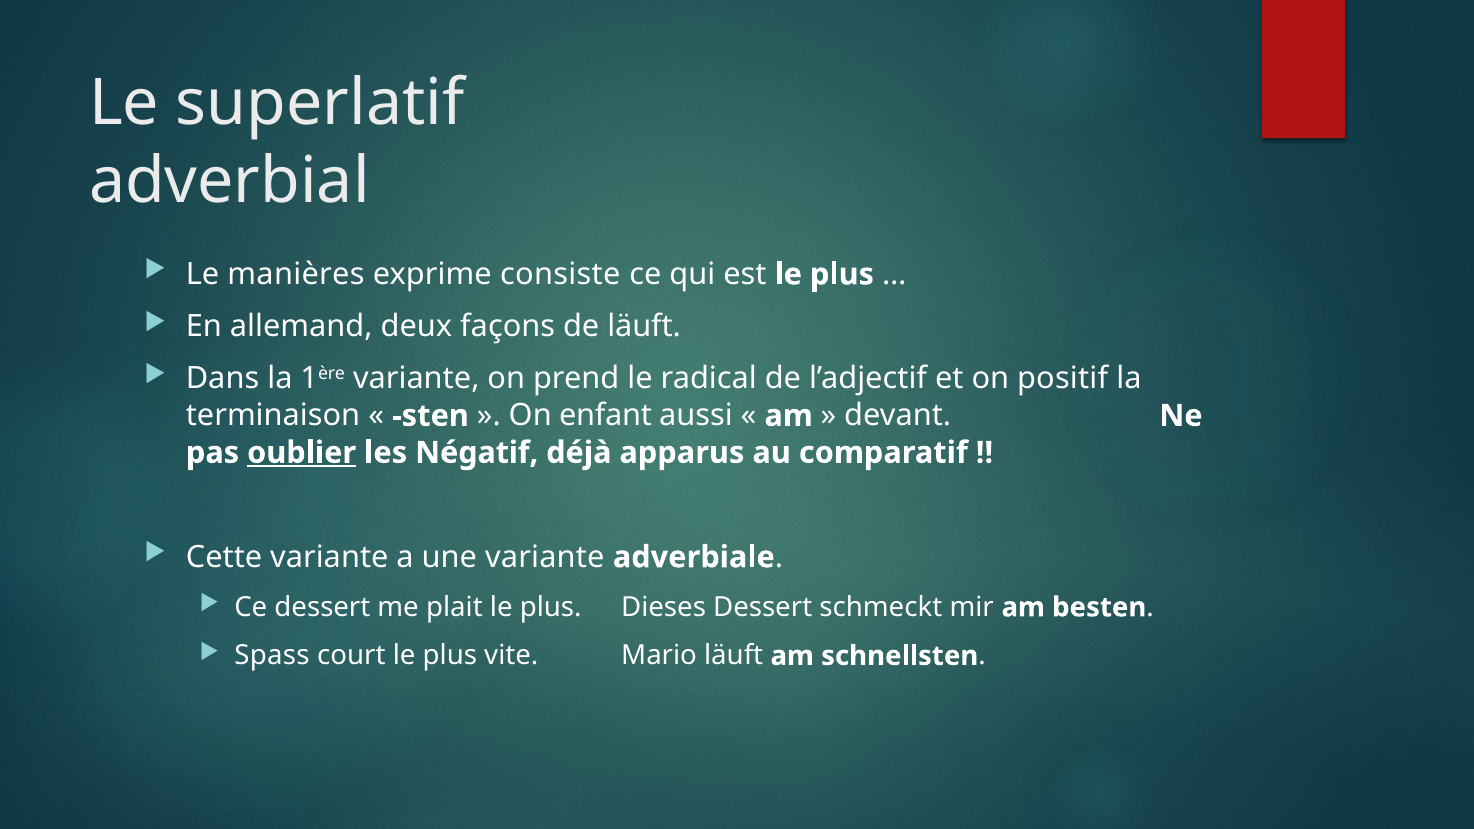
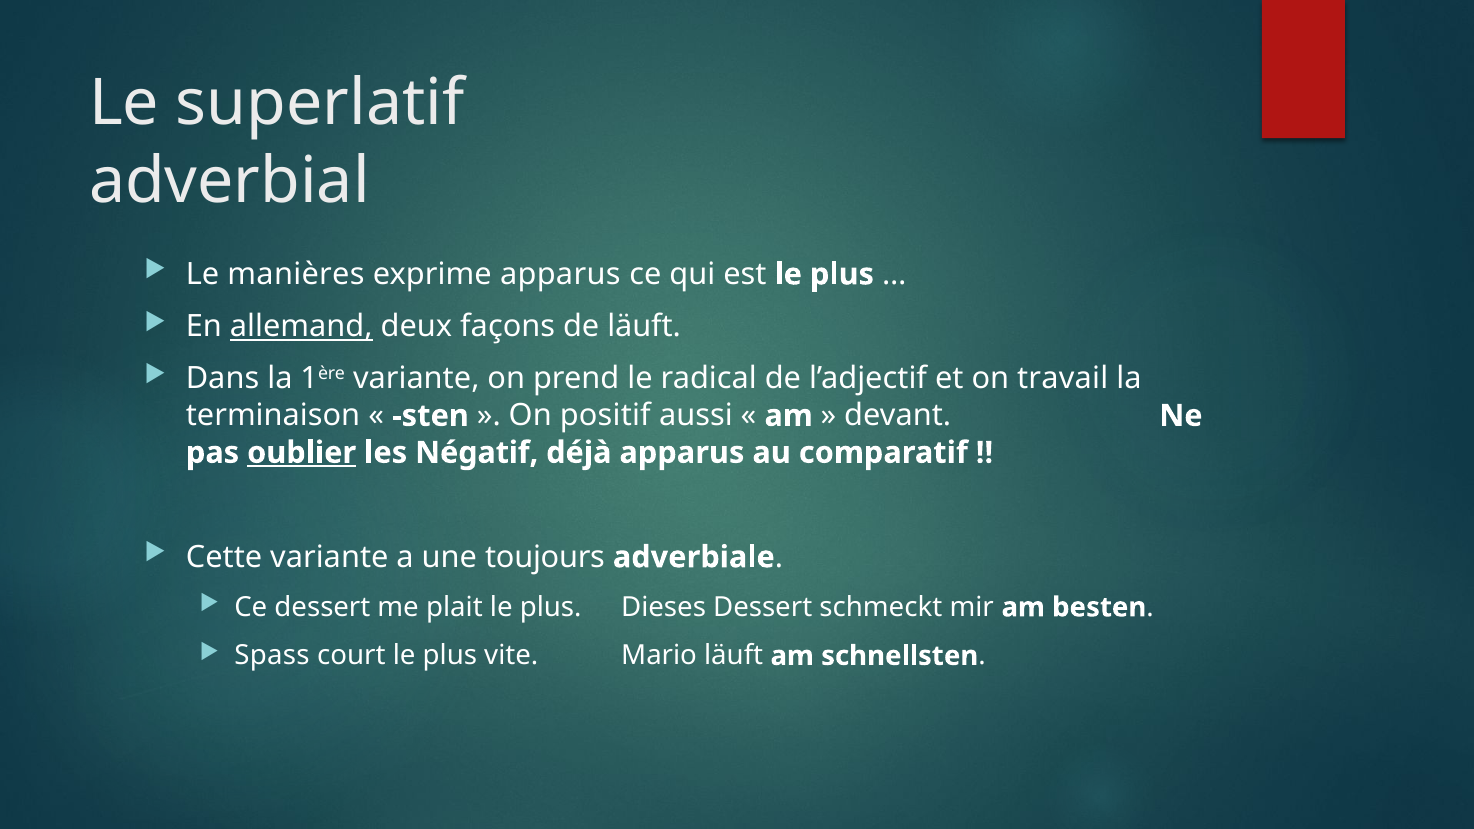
exprime consiste: consiste -> apparus (560, 274)
allemand underline: none -> present (301, 327)
positif: positif -> travail (1063, 379)
enfant: enfant -> positif (605, 416)
une variante: variante -> toujours (545, 557)
